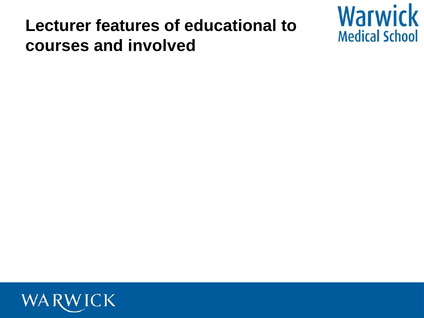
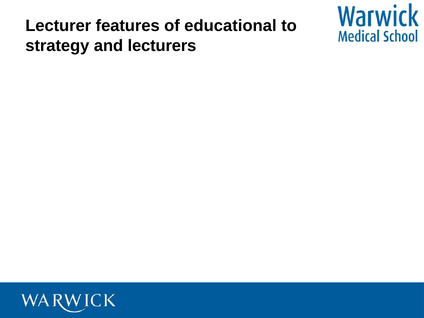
courses: courses -> strategy (57, 46)
involved: involved -> lecturers (162, 46)
